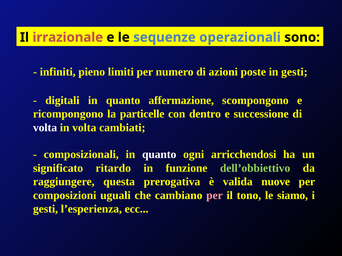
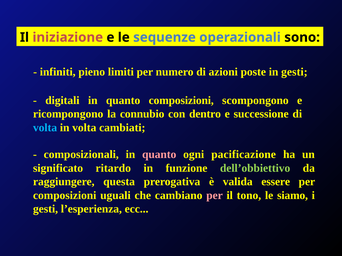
irrazionale: irrazionale -> iniziazione (68, 37)
quanto affermazione: affermazione -> composizioni (181, 101)
particelle: particelle -> connubio (142, 114)
volta colour: white -> light blue (45, 128)
quanto colour: white -> pink (159, 155)
arricchendosi: arricchendosi -> pacificazione (244, 155)
nuove: nuove -> essere (276, 182)
